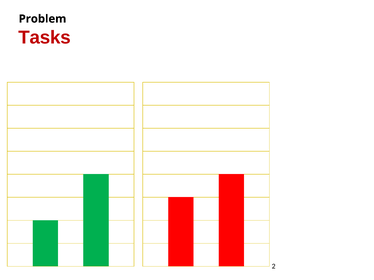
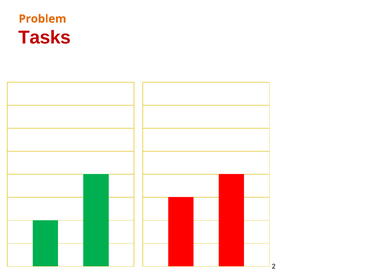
Problem colour: black -> orange (43, 19)
